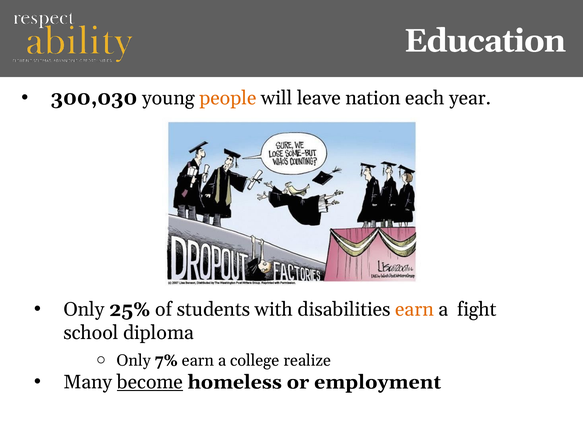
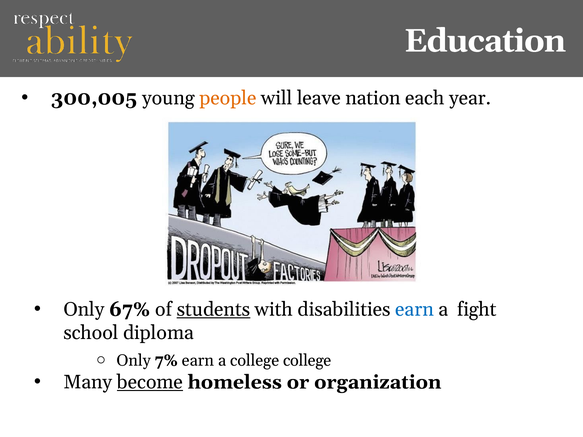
300,030: 300,030 -> 300,005 (94, 98)
25%: 25% -> 67% (130, 310)
students underline: none -> present (213, 310)
earn colour: orange -> blue (415, 310)
college realize: realize -> college (307, 361)
employment: employment -> organization (378, 382)
